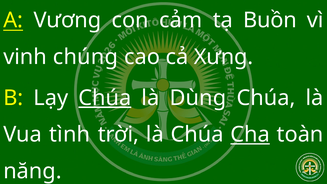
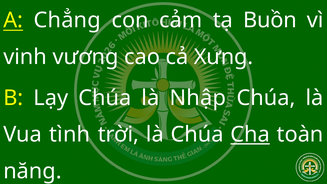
Vương: Vương -> Chẳng (67, 20)
chúng: chúng -> vương (86, 57)
Chúa underline: present -> none (105, 98)
Dùng: Dùng -> Nhập (198, 98)
